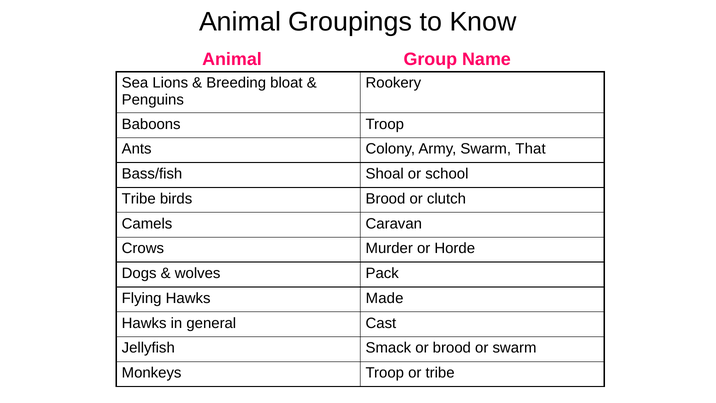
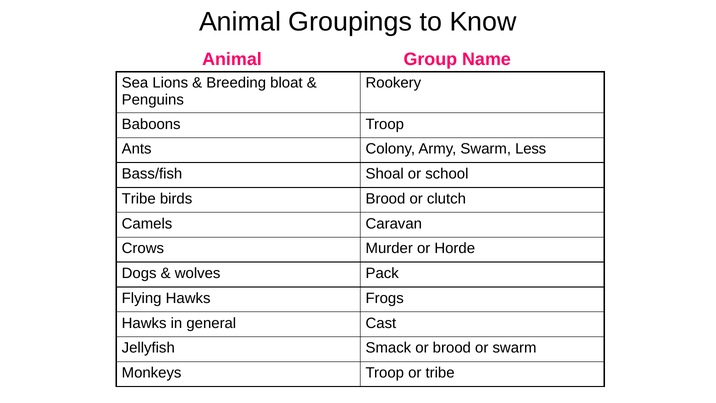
That: That -> Less (531, 149)
Made: Made -> Frogs (385, 298)
